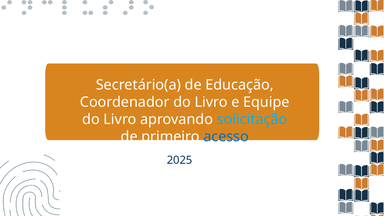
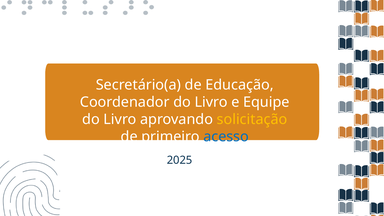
solicitação colour: light blue -> yellow (252, 119)
